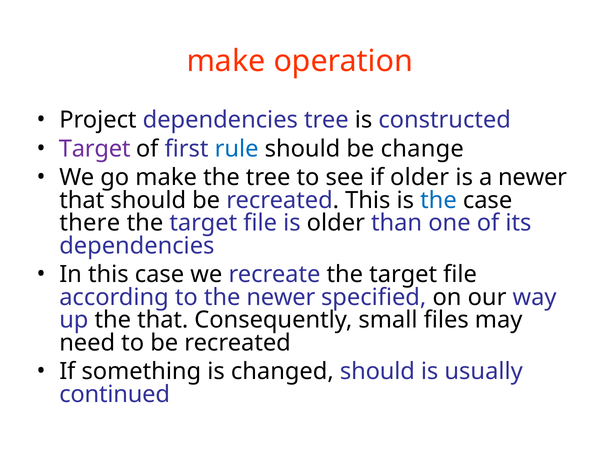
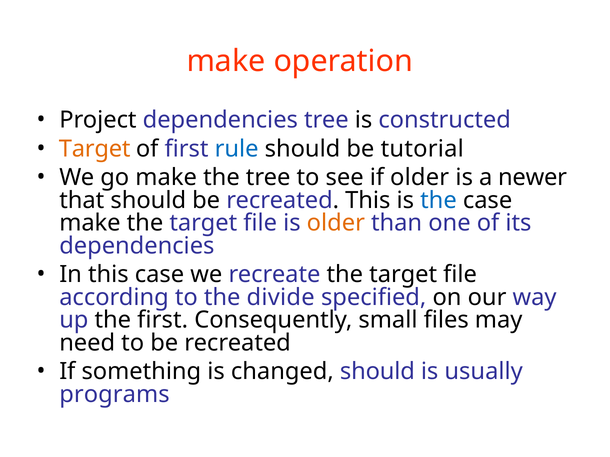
Target colour: purple -> orange (95, 149)
change: change -> tutorial (422, 149)
there: there -> make (90, 223)
older colour: black -> orange (336, 223)
the newer: newer -> divide (281, 298)
the that: that -> first (163, 320)
continued: continued -> programs (114, 395)
